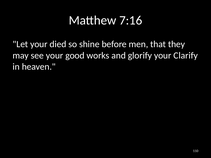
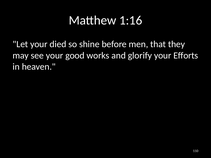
7:16: 7:16 -> 1:16 (131, 20)
Clarify: Clarify -> Efforts (186, 56)
